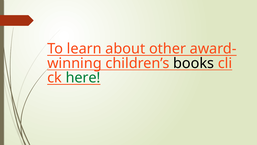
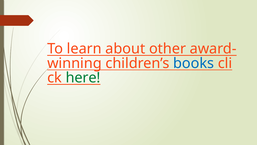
books colour: black -> blue (194, 63)
